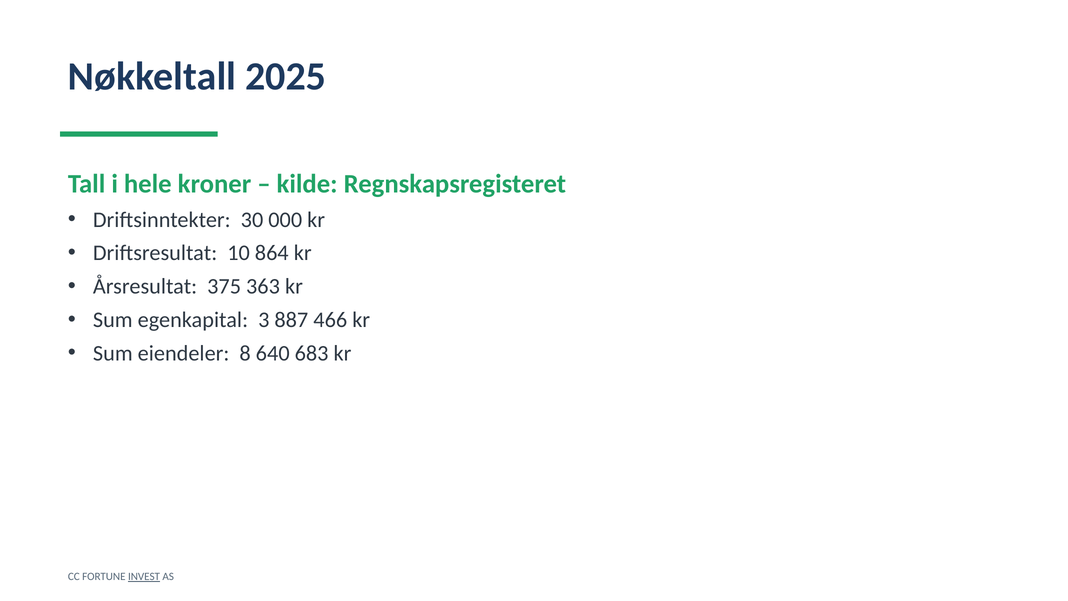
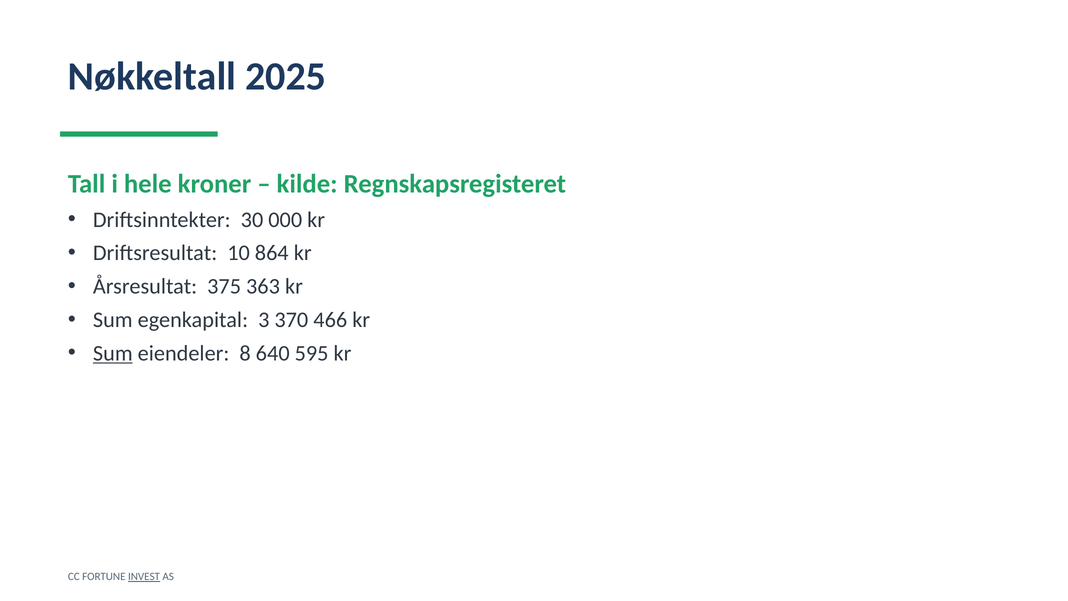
887: 887 -> 370 (291, 320)
Sum underline: none -> present (113, 353)
683: 683 -> 595 (312, 353)
